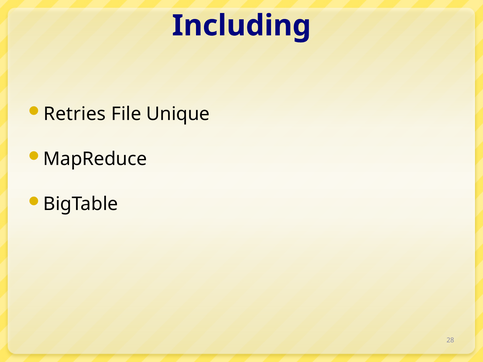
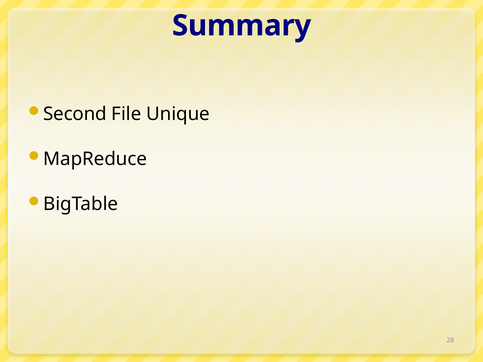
Including: Including -> Summary (242, 26)
Retries: Retries -> Second (75, 114)
